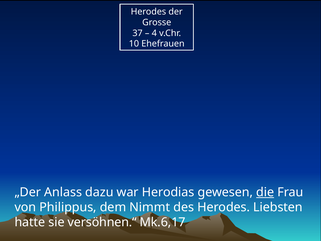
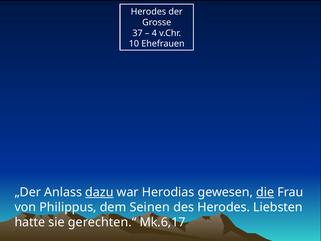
dazu underline: none -> present (99, 192)
Nimmt: Nimmt -> Seinen (150, 207)
versöhnen.“: versöhnen.“ -> gerechten.“ (102, 222)
